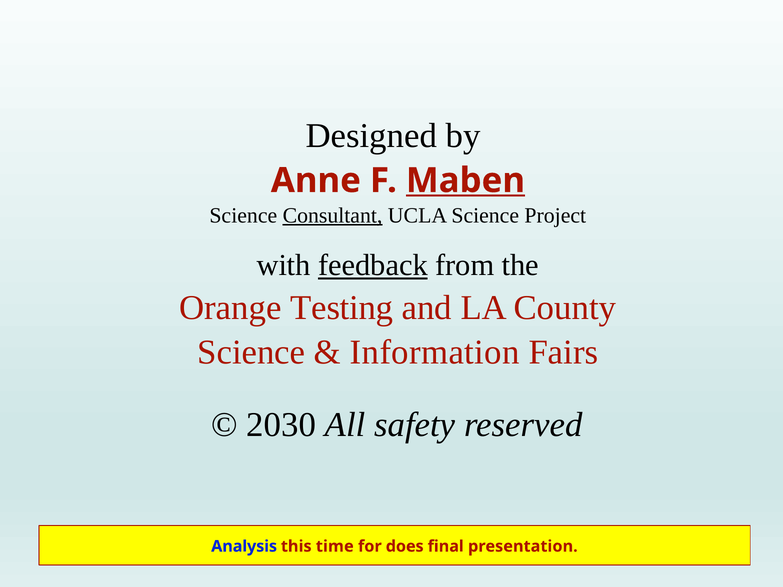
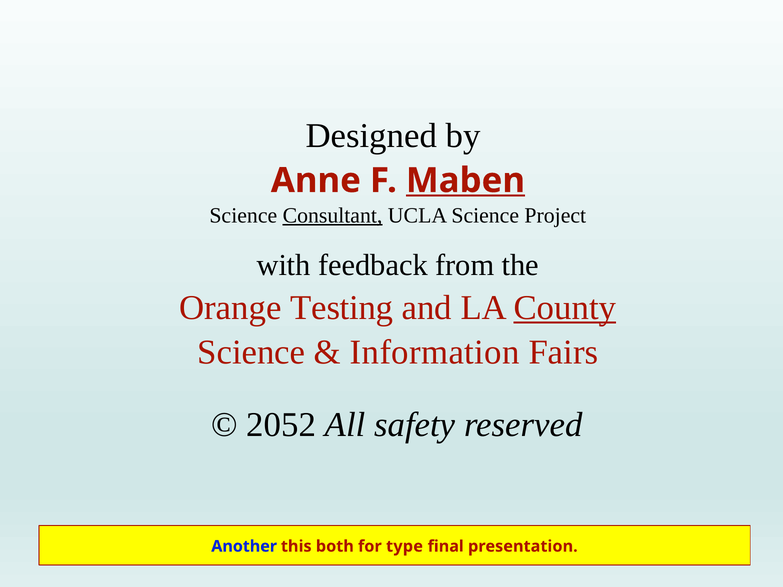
feedback underline: present -> none (373, 266)
County underline: none -> present (565, 308)
2030: 2030 -> 2052 (281, 425)
Analysis: Analysis -> Another (244, 547)
time: time -> both (335, 547)
does: does -> type (405, 547)
